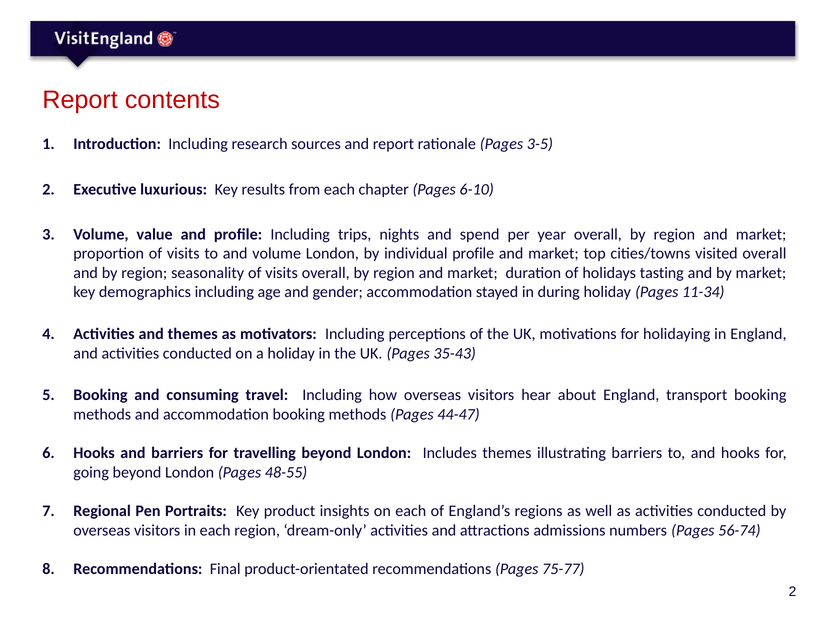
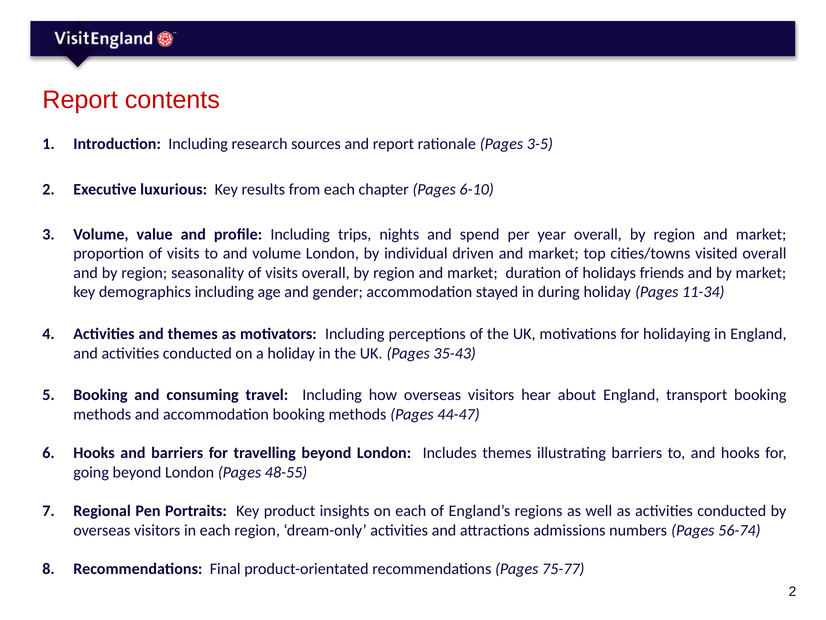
individual profile: profile -> driven (473, 253)
tasting: tasting -> friends (662, 273)
